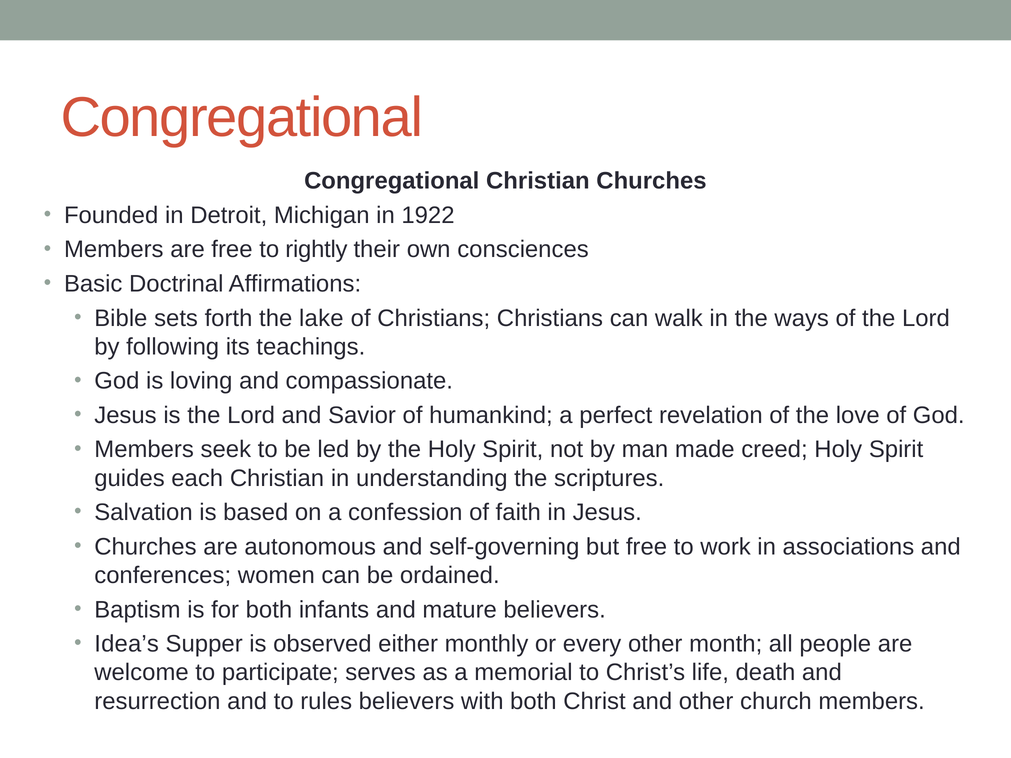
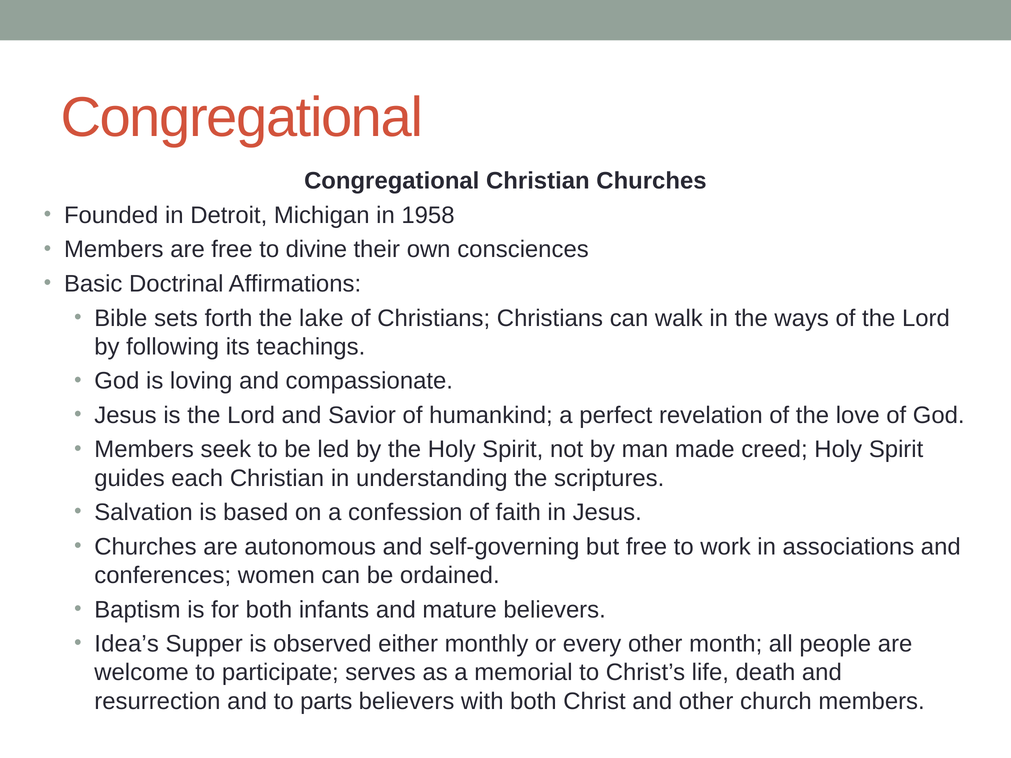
1922: 1922 -> 1958 (428, 215)
rightly: rightly -> divine (316, 250)
rules: rules -> parts (326, 701)
